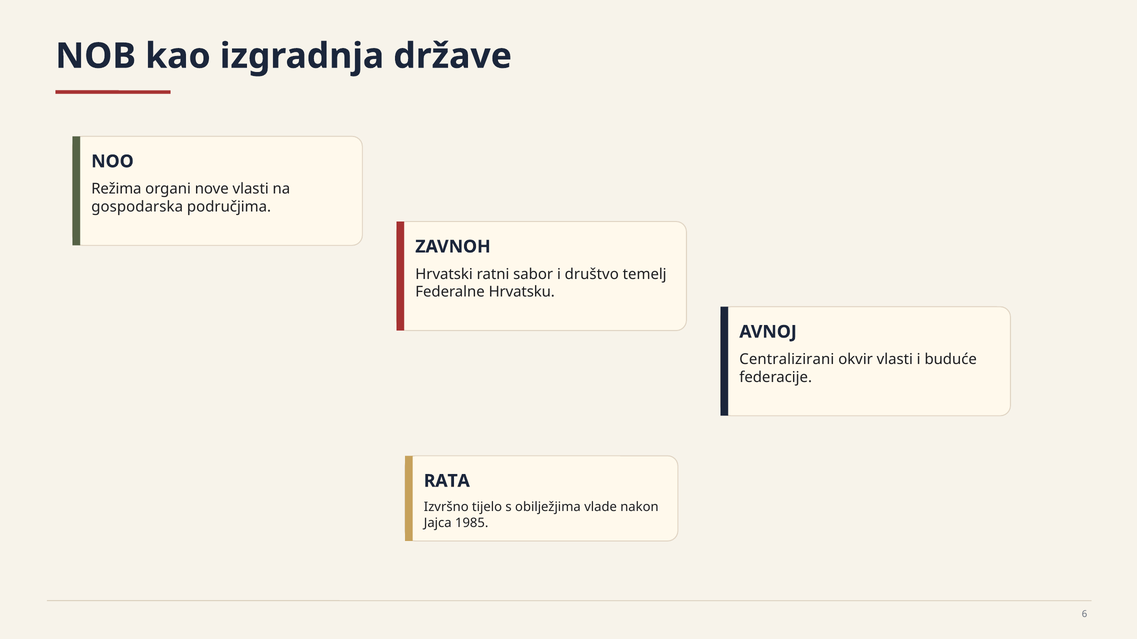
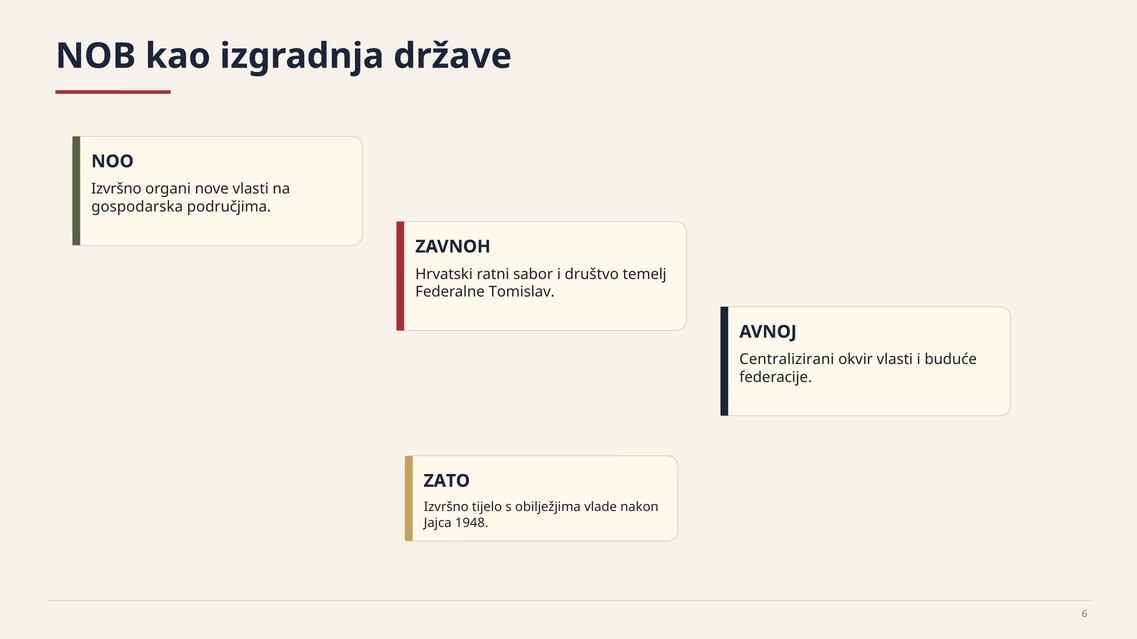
Režima: Režima -> Izvršno (116, 189)
Hrvatsku: Hrvatsku -> Tomislav (522, 292)
RATA: RATA -> ZATO (447, 481)
1985: 1985 -> 1948 (472, 523)
